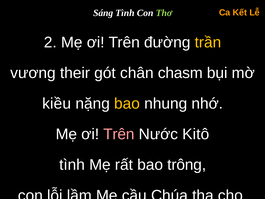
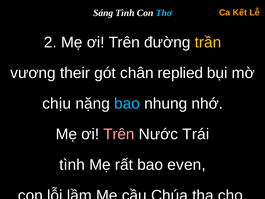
Thơ colour: light green -> light blue (164, 13)
chasm: chasm -> replied (180, 73)
kiều: kiều -> chịu (57, 103)
bao colour: yellow -> light blue (127, 103)
Kitô: Kitô -> Trái (196, 134)
trông: trông -> even (187, 165)
